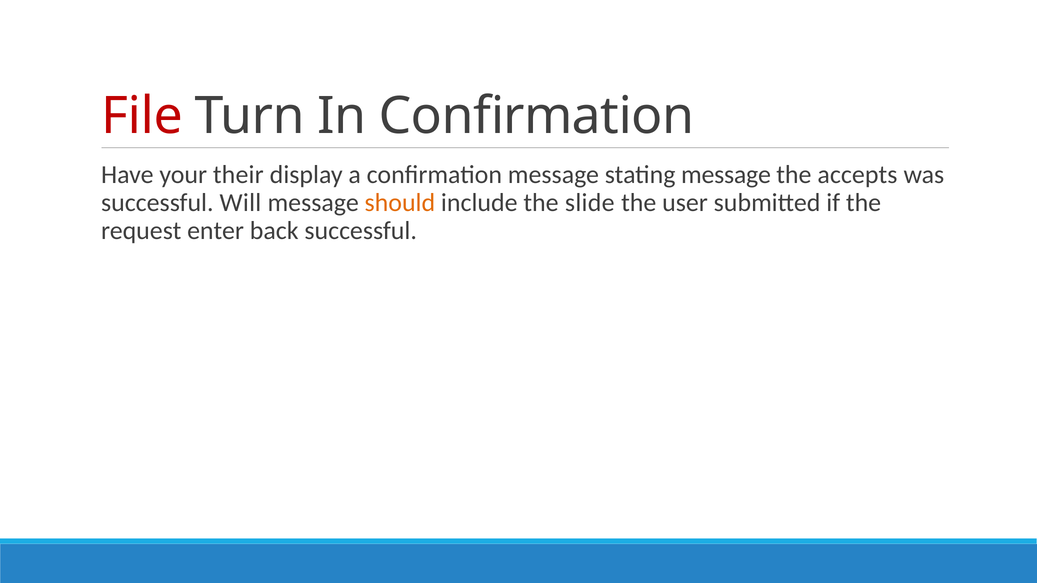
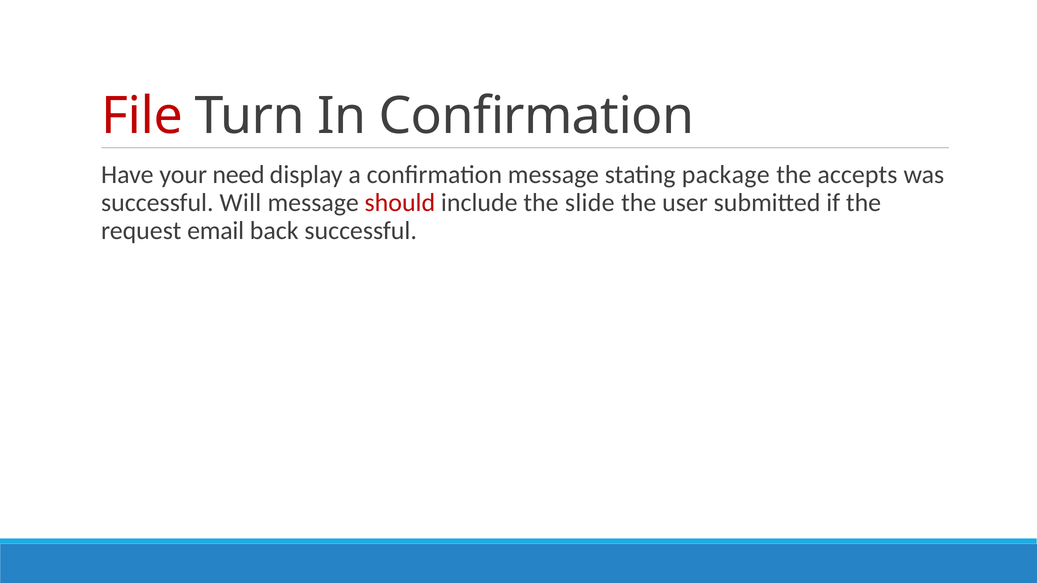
their: their -> need (239, 175)
stating message: message -> package (726, 175)
should colour: orange -> red (400, 203)
enter: enter -> email (216, 231)
